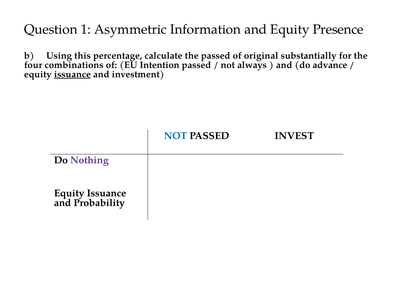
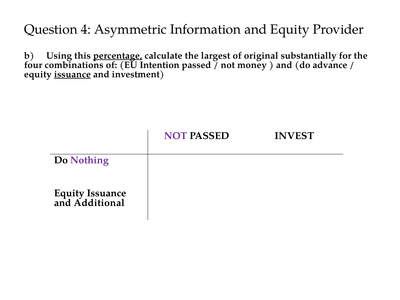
1: 1 -> 4 (86, 30)
Presence: Presence -> Provider (338, 30)
percentage underline: none -> present (118, 56)
the passed: passed -> largest (216, 56)
always: always -> money (252, 65)
NOT colour: blue -> purple (176, 136)
Probability: Probability -> Additional (99, 203)
